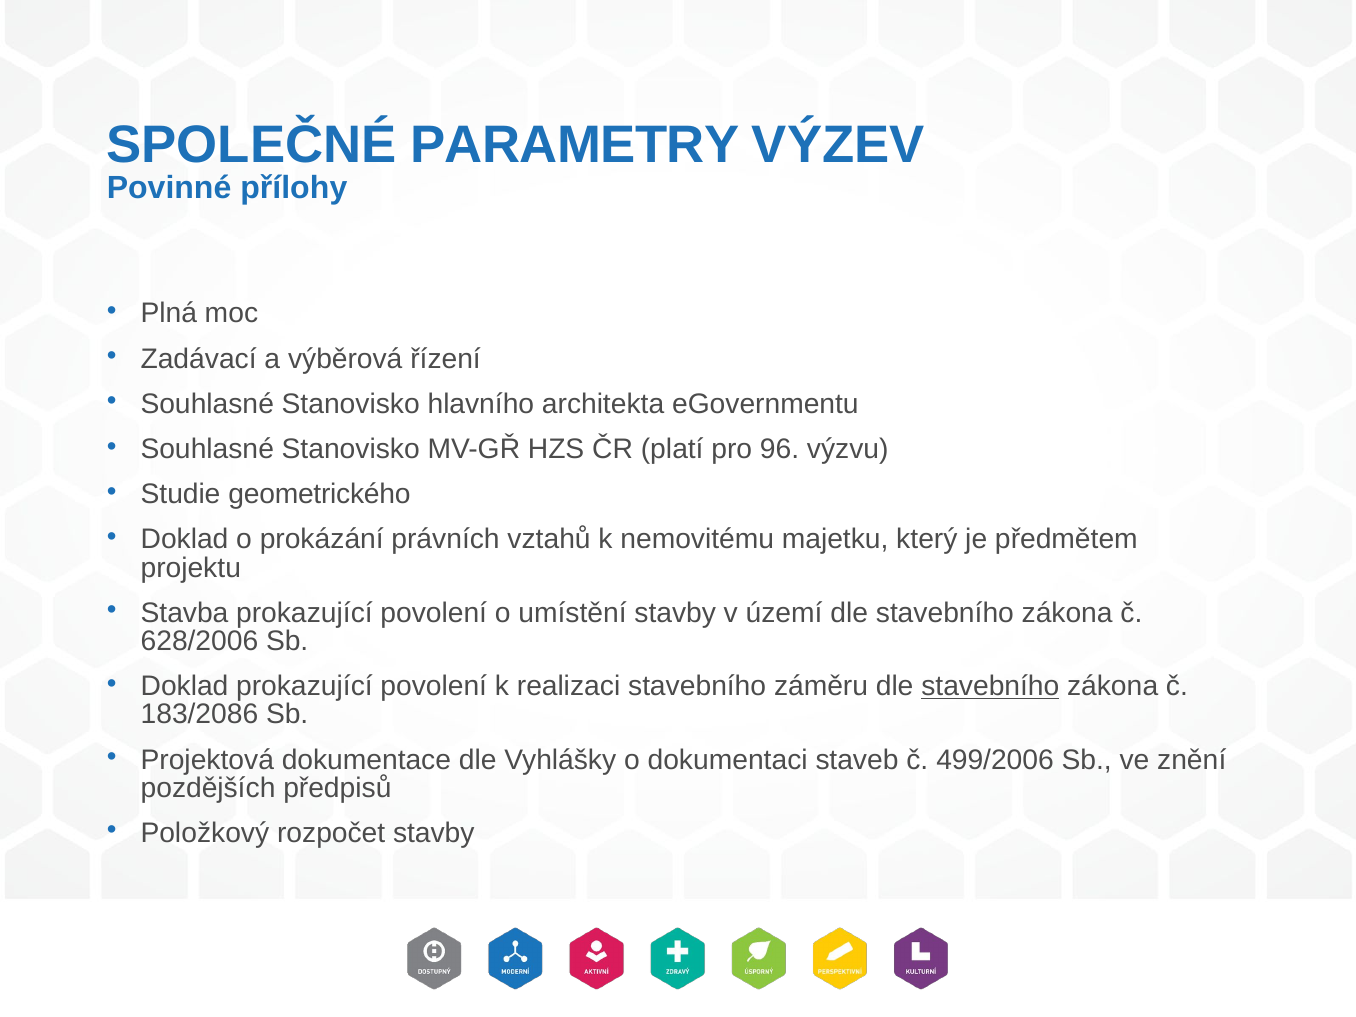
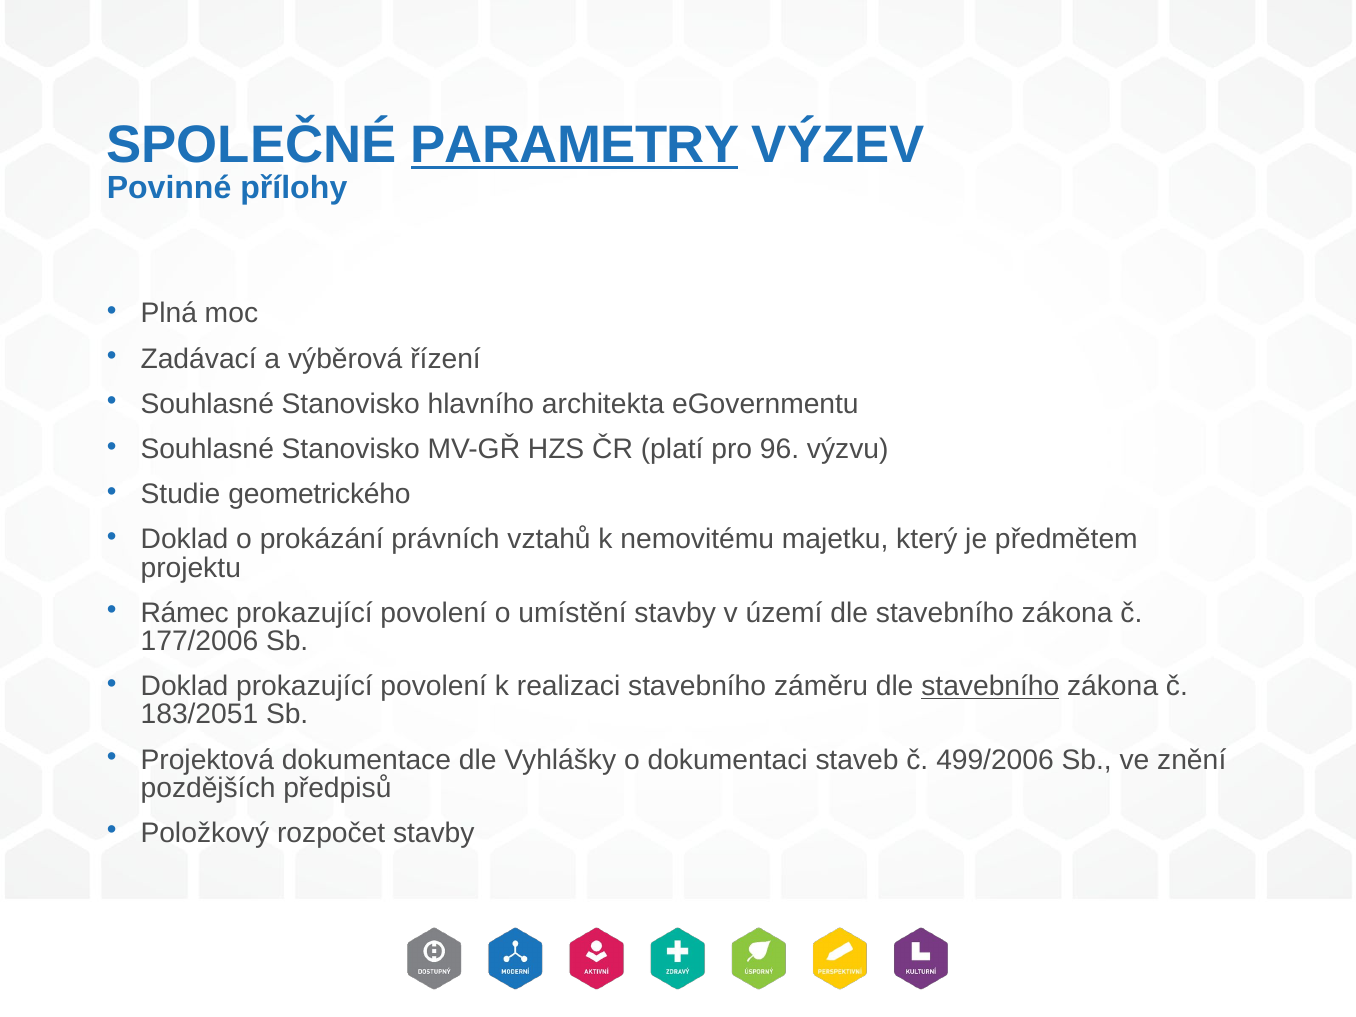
PARAMETRY underline: none -> present (575, 145)
Stavba: Stavba -> Rámec (185, 613)
628/2006: 628/2006 -> 177/2006 (199, 641)
183/2086: 183/2086 -> 183/2051 (199, 715)
